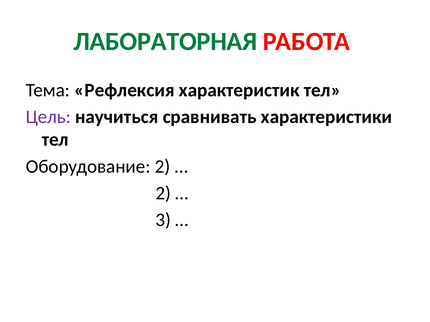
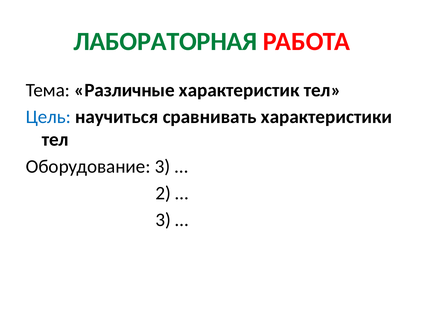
Рефлексия: Рефлексия -> Различные (125, 90)
Цель colour: purple -> blue (48, 117)
Оборудование 2: 2 -> 3 (163, 167)
